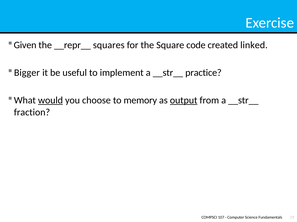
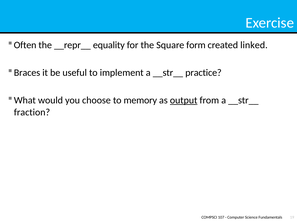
Given: Given -> Often (25, 45)
squares: squares -> equality (109, 45)
code: code -> form (196, 45)
Bigger: Bigger -> Braces (27, 73)
would underline: present -> none (50, 101)
